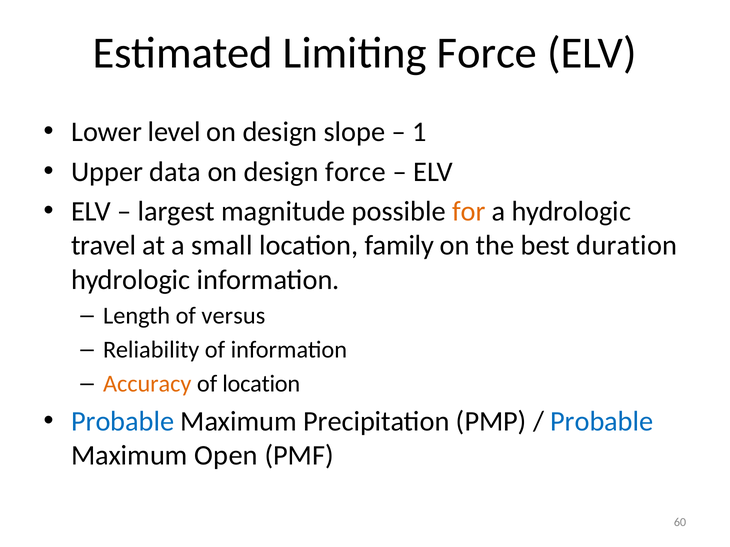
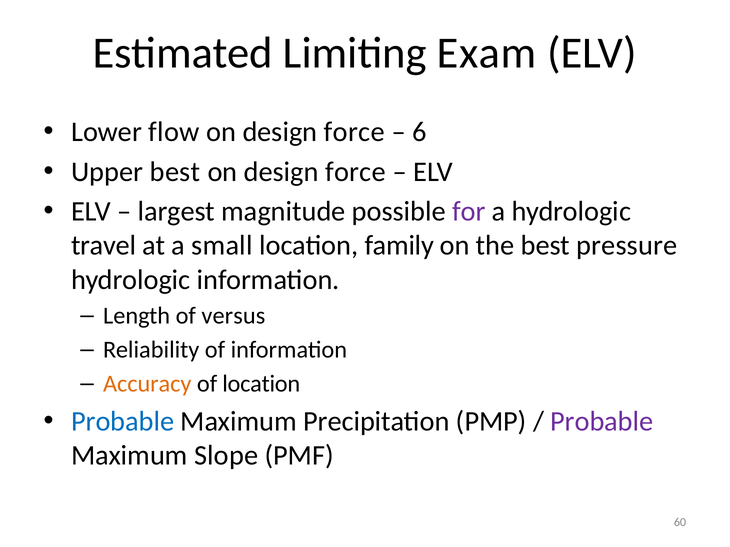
Limiting Force: Force -> Exam (487, 53)
level: level -> flow (174, 132)
slope: slope -> force (354, 132)
1: 1 -> 6 (419, 132)
Upper data: data -> best (175, 172)
for colour: orange -> purple (469, 212)
duration: duration -> pressure (627, 246)
Probable colour: blue -> purple (602, 422)
Open: Open -> Slope (226, 456)
